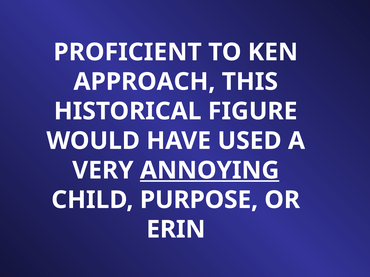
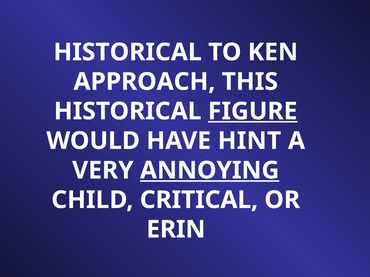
PROFICIENT: PROFICIENT -> HISTORICAL (128, 52)
FIGURE underline: none -> present (253, 111)
USED: USED -> HINT (249, 141)
PURPOSE: PURPOSE -> CRITICAL (199, 200)
